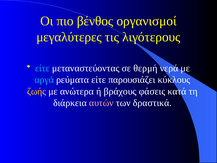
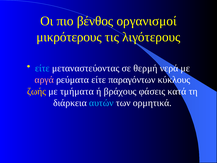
μεγαλύτερες: μεγαλύτερες -> μικρότερους (69, 37)
αργά colour: light blue -> pink (44, 80)
παρουσιάζει: παρουσιάζει -> παραγόντων (132, 80)
ανώτερα: ανώτερα -> τμήματα (77, 91)
αυτών colour: pink -> light blue (101, 103)
δραστικά: δραστικά -> ορμητικά (152, 103)
